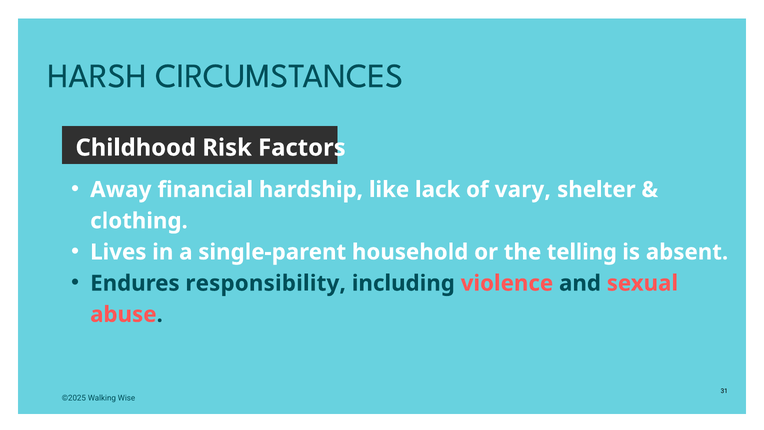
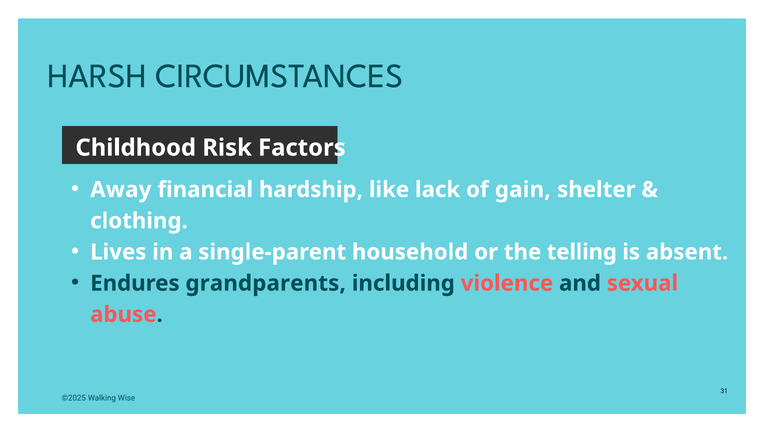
vary: vary -> gain (523, 190)
responsibility: responsibility -> grandparents (266, 283)
